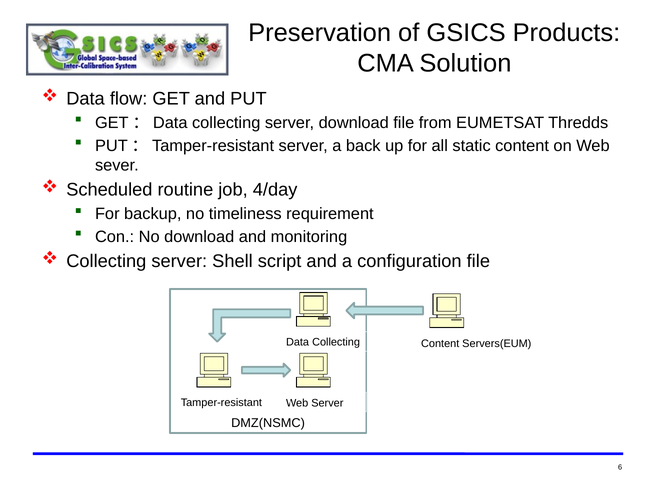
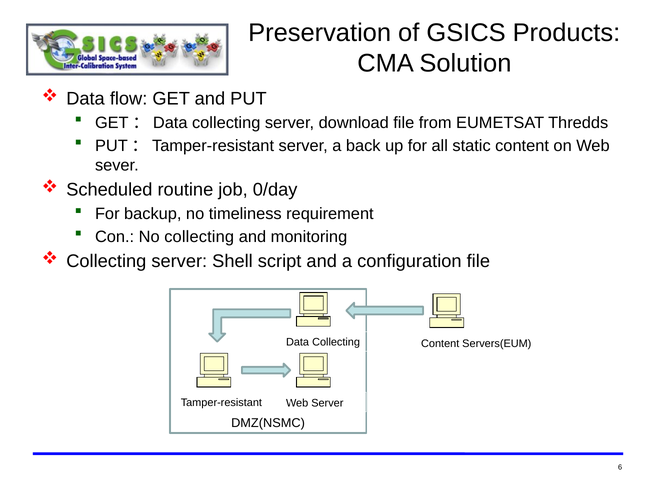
4/day: 4/day -> 0/day (275, 190)
No download: download -> collecting (199, 237)
